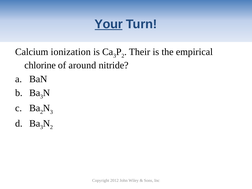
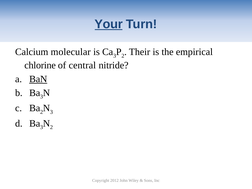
ionization: ionization -> molecular (71, 52)
around: around -> central (82, 65)
BaN underline: none -> present (38, 79)
